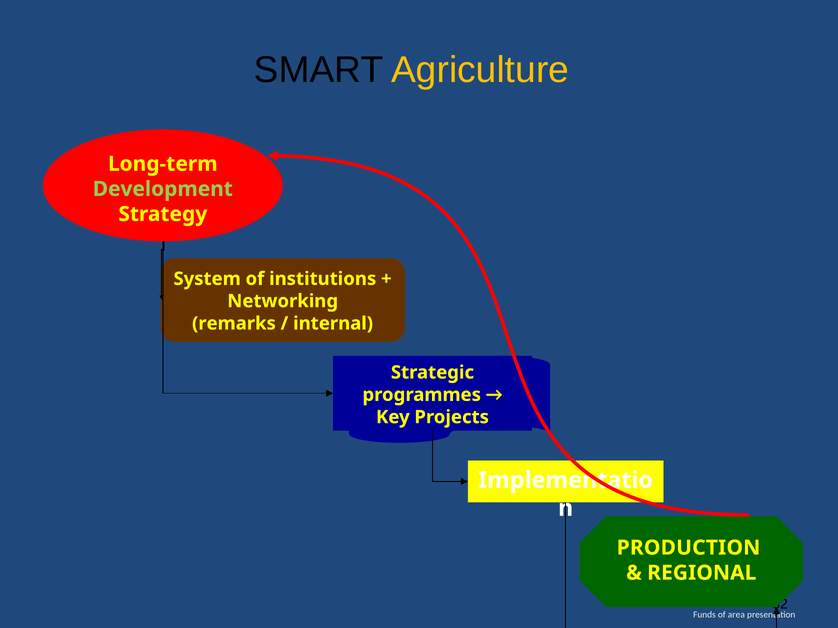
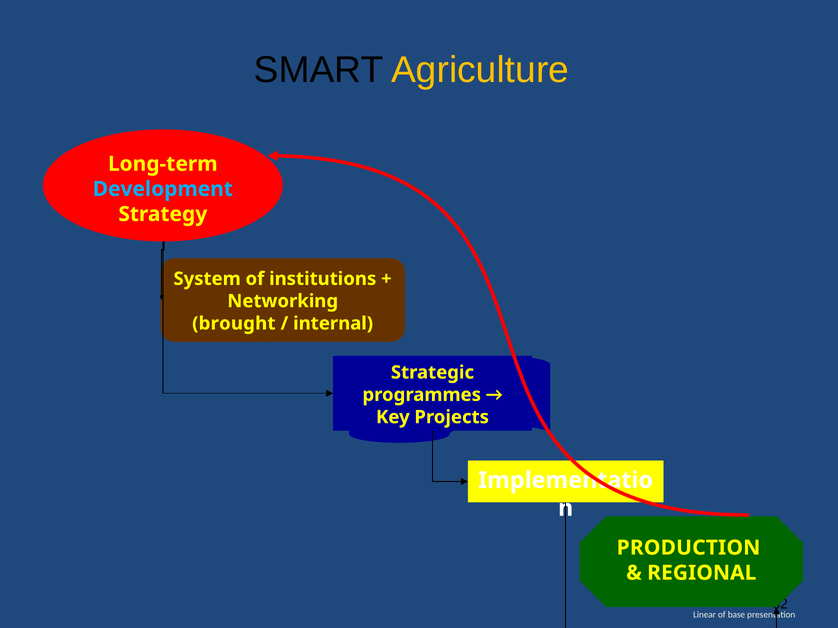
Development colour: light green -> light blue (163, 189)
remarks: remarks -> brought (234, 324)
Funds: Funds -> Linear (705, 615)
area: area -> base (736, 615)
